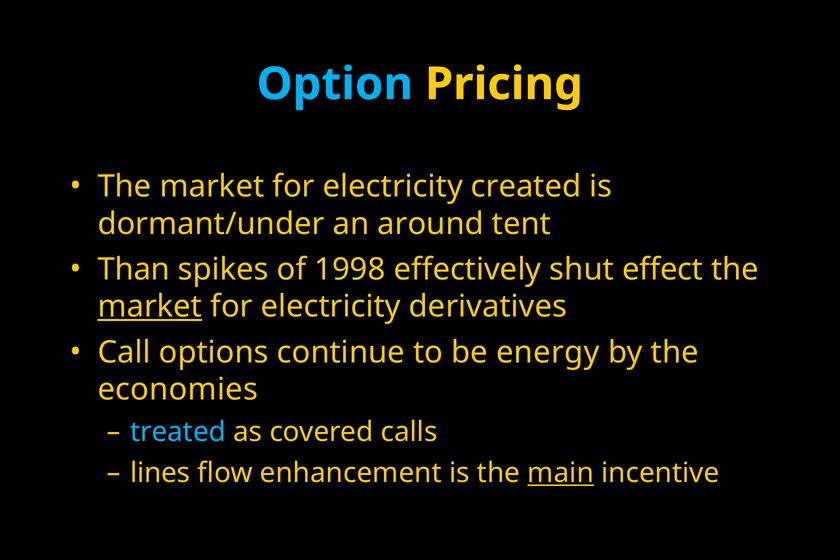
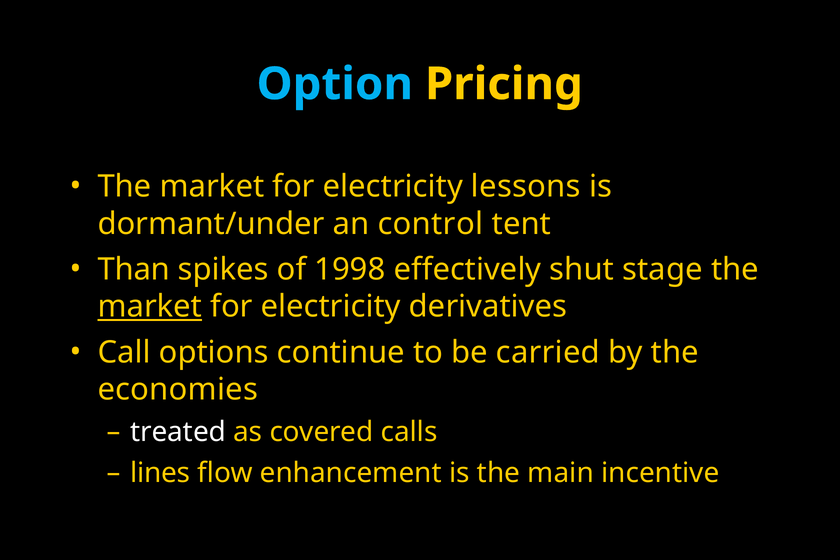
created: created -> lessons (526, 186)
around: around -> control (430, 224)
effect: effect -> stage (662, 269)
energy: energy -> carried (548, 352)
treated colour: light blue -> white (178, 432)
main underline: present -> none (561, 473)
